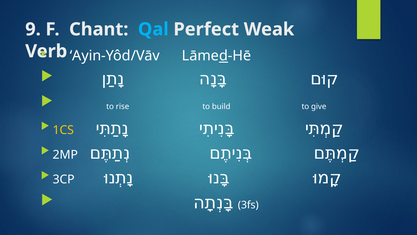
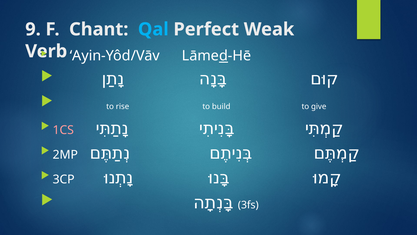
1CS colour: yellow -> pink (63, 130)
